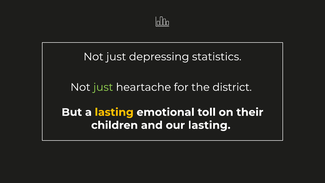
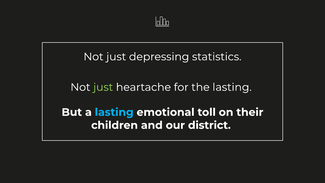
the district: district -> lasting (232, 87)
lasting colour: yellow -> light blue (114, 112)
our lasting: lasting -> district (209, 125)
